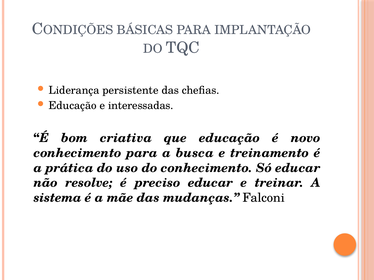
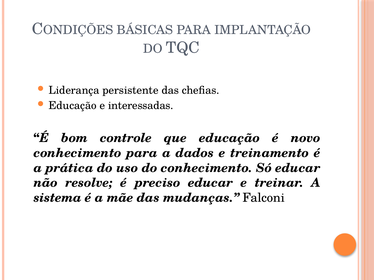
criativa: criativa -> controle (126, 138)
busca: busca -> dados (195, 153)
